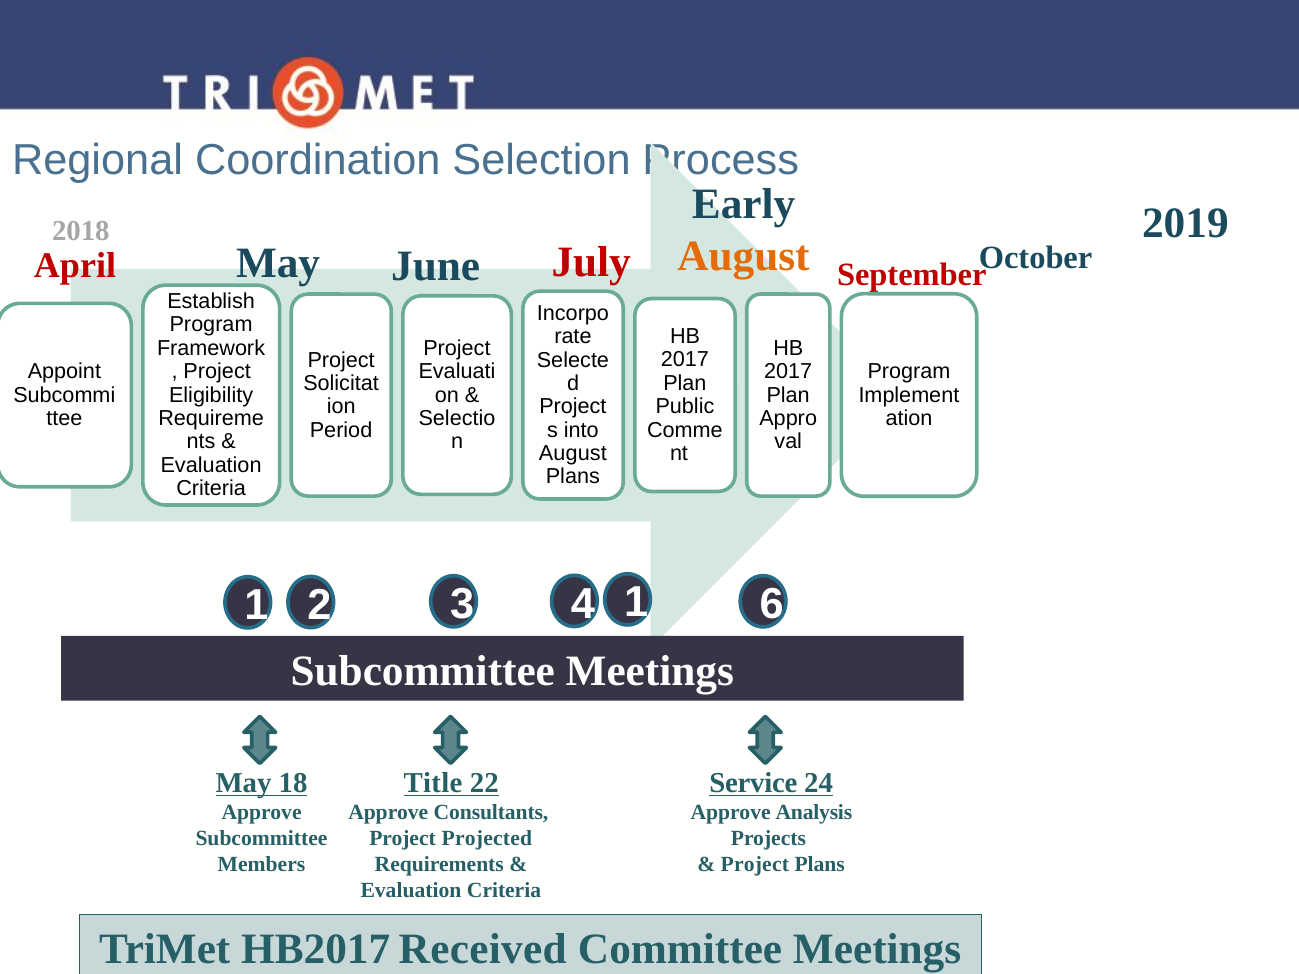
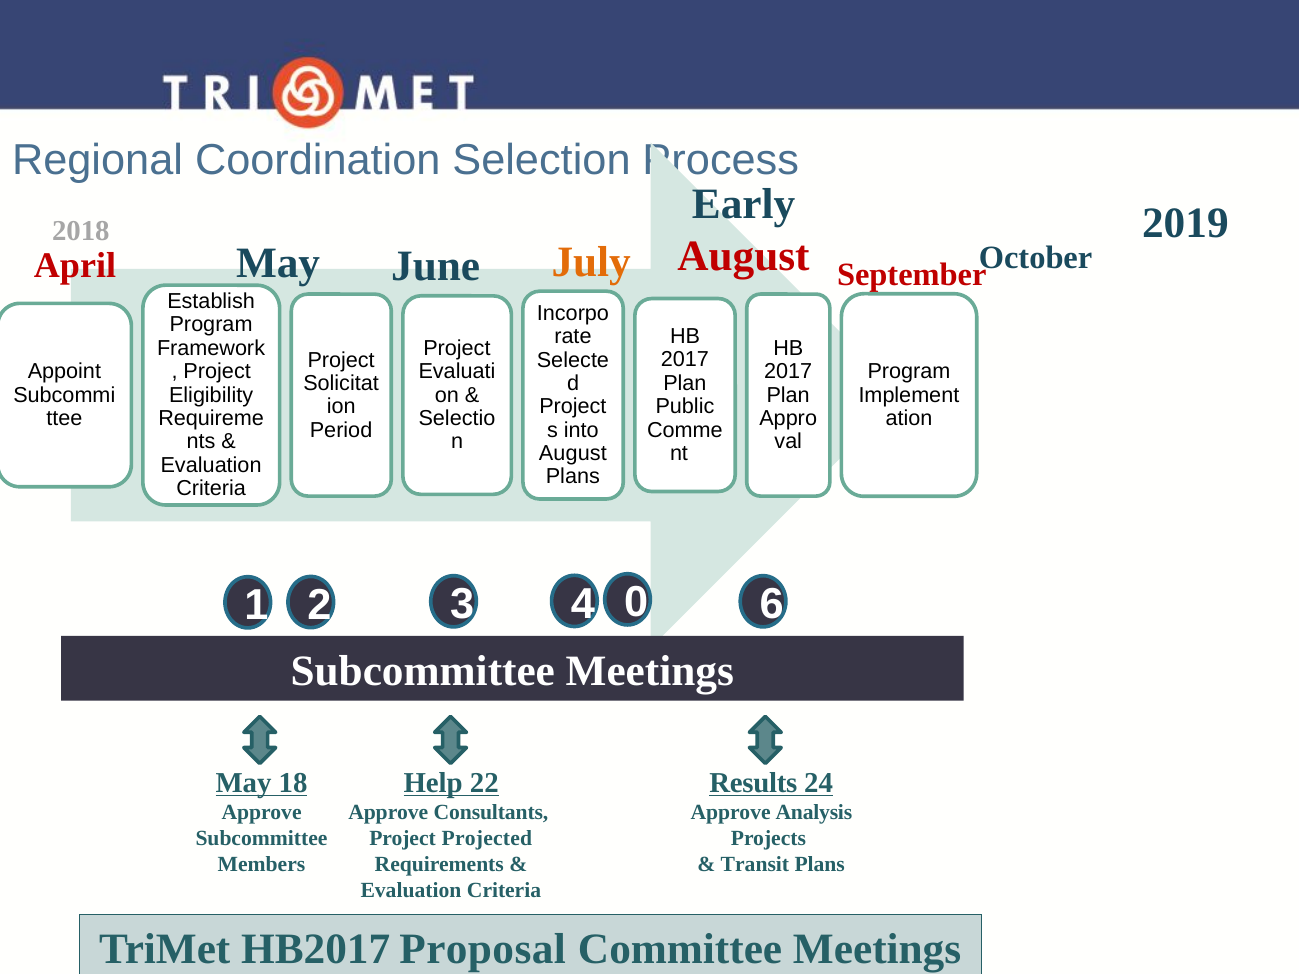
August colour: orange -> red (744, 256)
July colour: red -> orange (591, 262)
4 1: 1 -> 0 (636, 602)
Title: Title -> Help (433, 783)
Service: Service -> Results (753, 783)
Project: Project -> Transit (755, 865)
Received: Received -> Proposal (483, 950)
